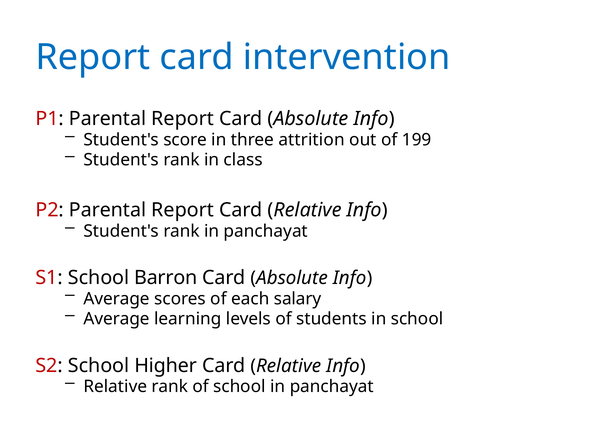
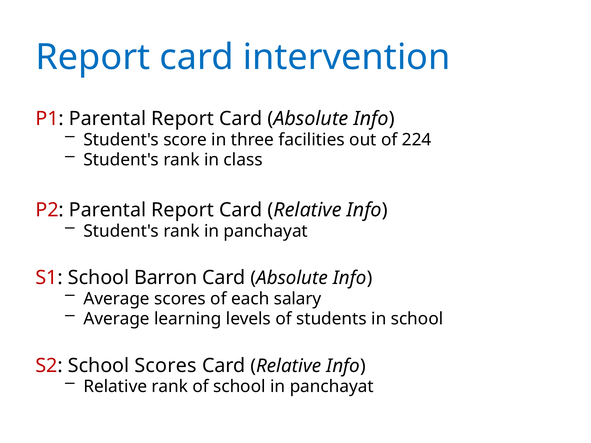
attrition: attrition -> facilities (312, 140)
199: 199 -> 224 (417, 140)
School Higher: Higher -> Scores (166, 366)
